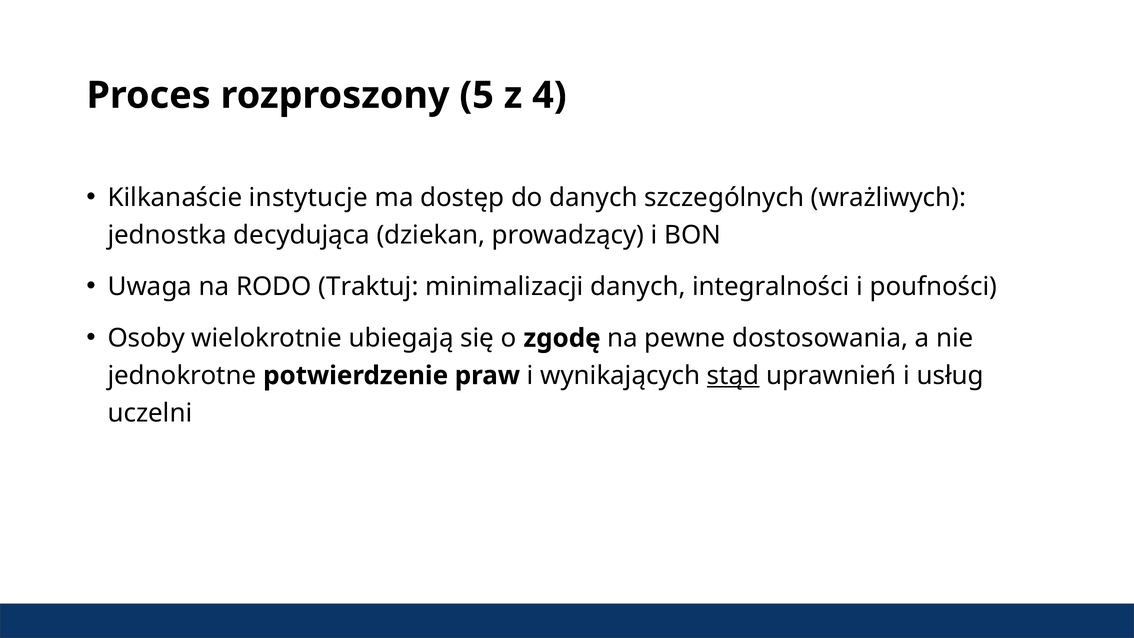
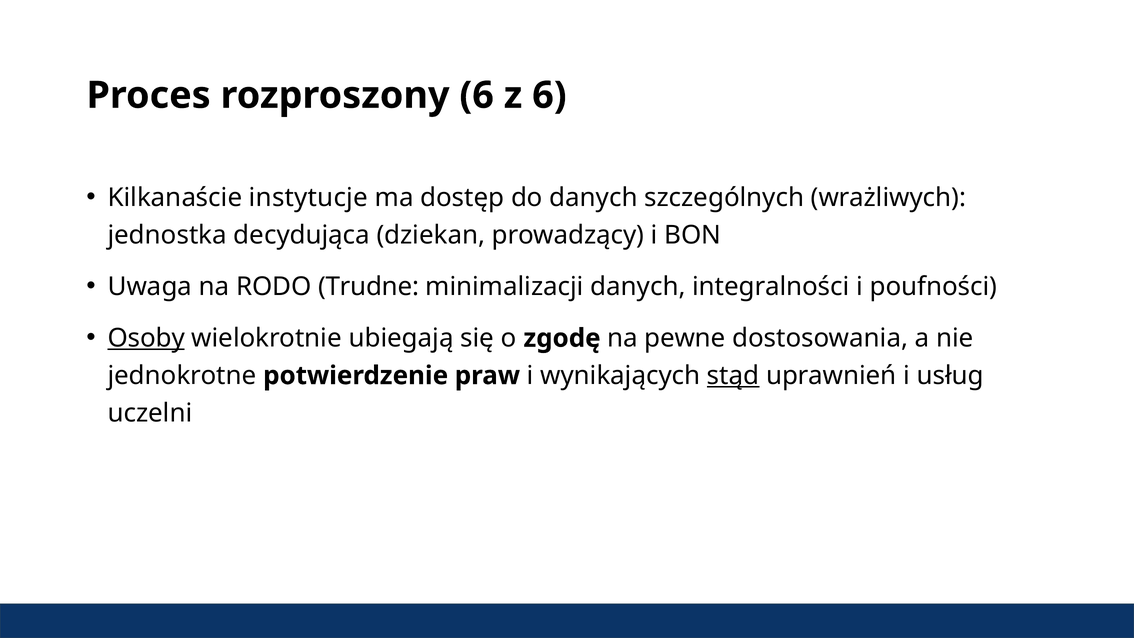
rozproszony 5: 5 -> 6 (477, 95)
z 4: 4 -> 6 (549, 95)
Traktuj: Traktuj -> Trudne (369, 287)
Osoby underline: none -> present (146, 338)
